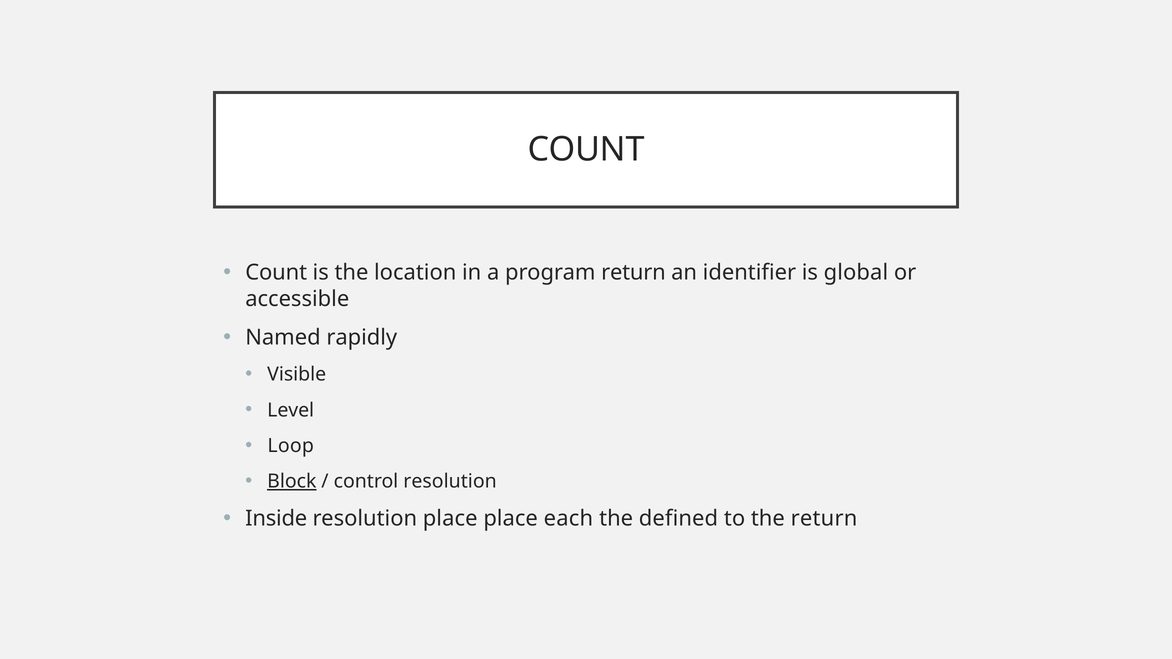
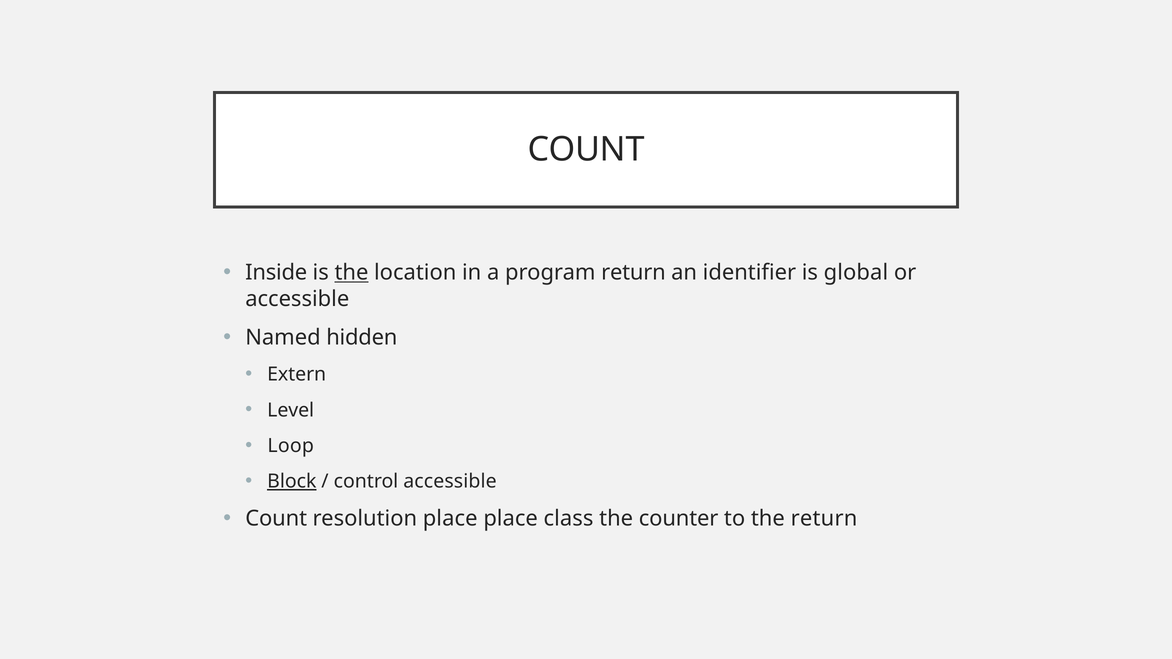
Count: Count -> Inside (276, 273)
the underline: none -> present (351, 273)
rapidly: rapidly -> hidden (362, 338)
Visible: Visible -> Extern (297, 375)
control resolution: resolution -> accessible (450, 482)
Inside: Inside -> Count (276, 519)
each: each -> class (568, 519)
defined: defined -> counter (679, 519)
